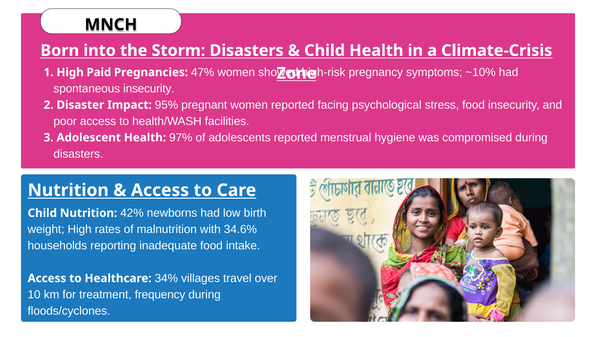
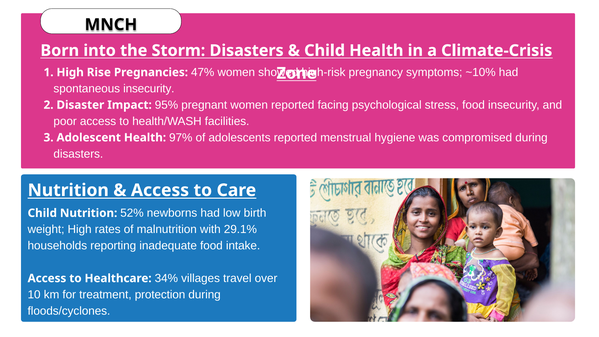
Paid: Paid -> Rise (99, 72)
42%: 42% -> 52% (132, 213)
34.6%: 34.6% -> 29.1% (240, 229)
frequency: frequency -> protection (160, 295)
